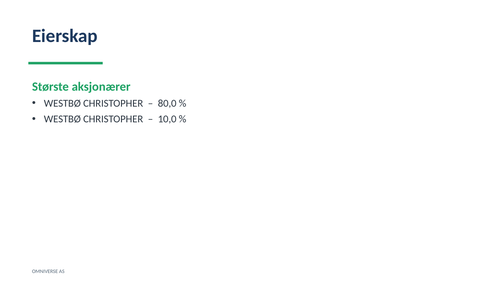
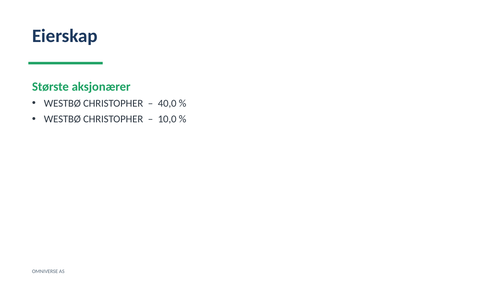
80,0: 80,0 -> 40,0 (167, 104)
